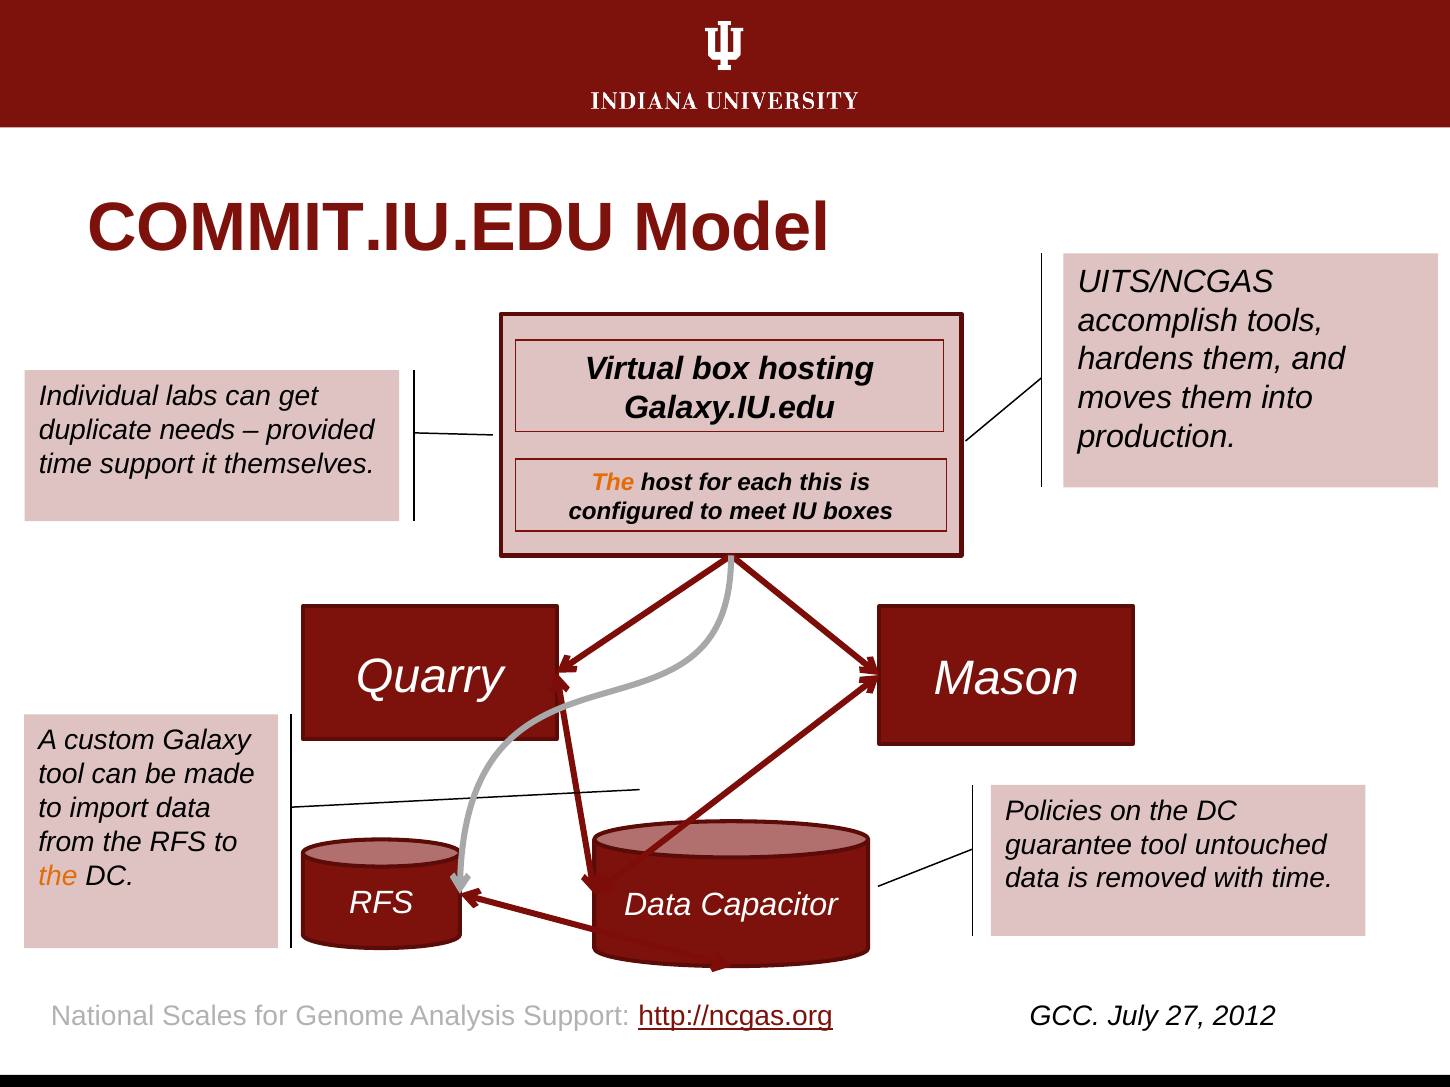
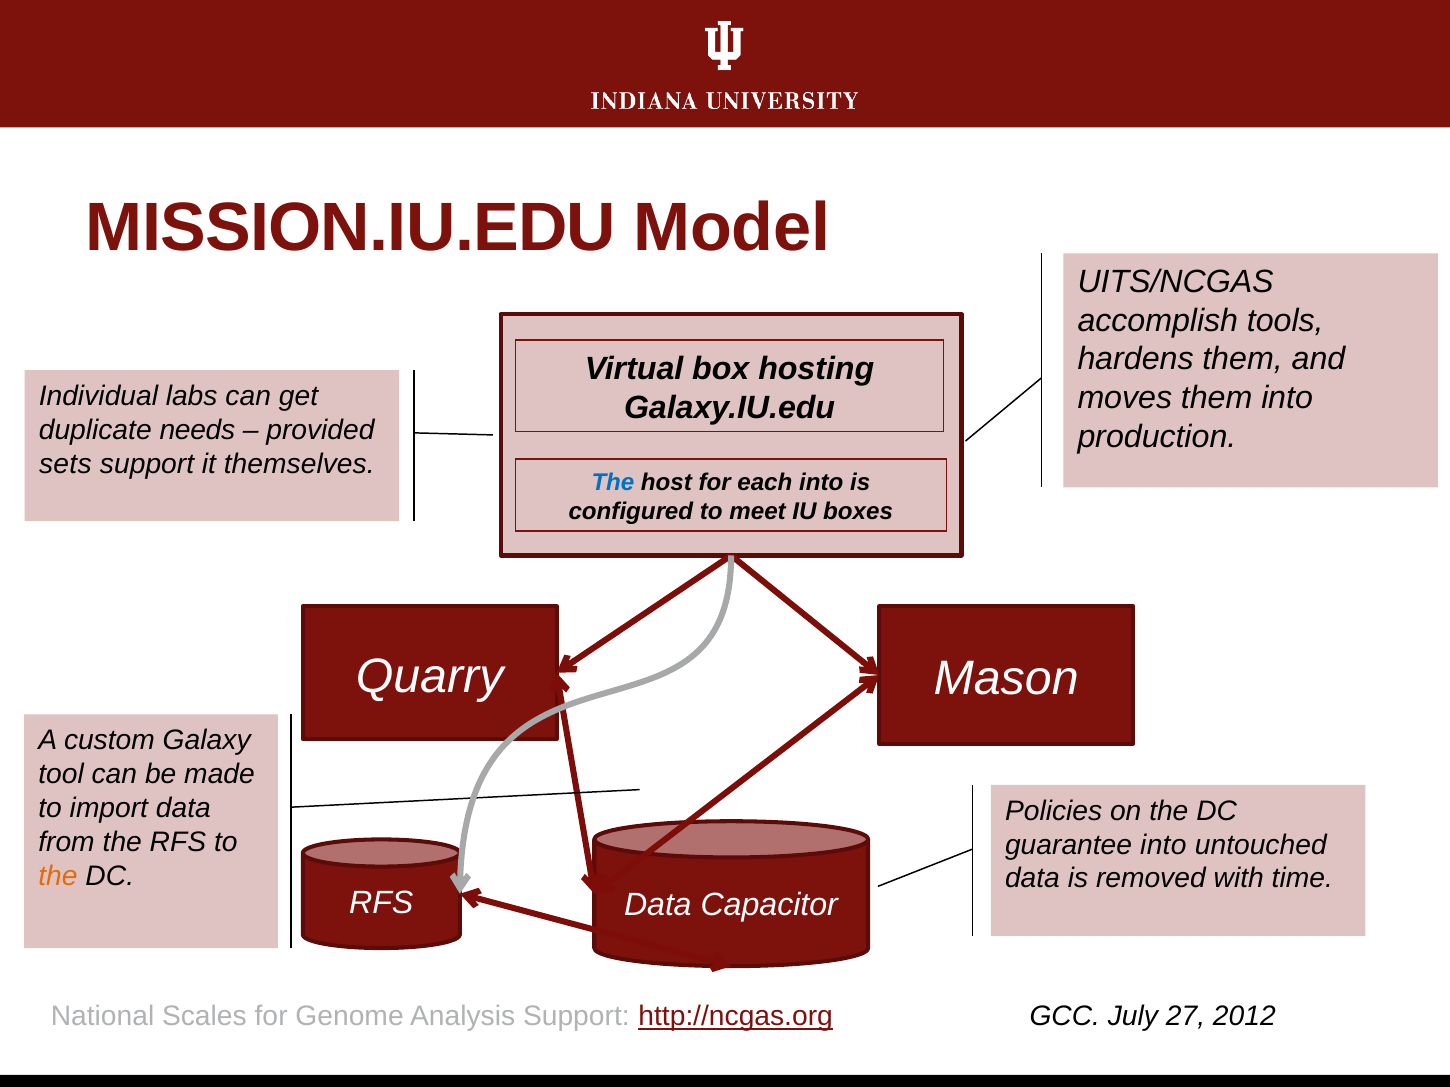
COMMIT.IU.EDU: COMMIT.IU.EDU -> MISSION.IU.EDU (351, 228)
time: time -> sets (65, 464)
The colour: orange -> blue (613, 482)
each this: this -> into (821, 482)
guarantee tool: tool -> into (1163, 845)
